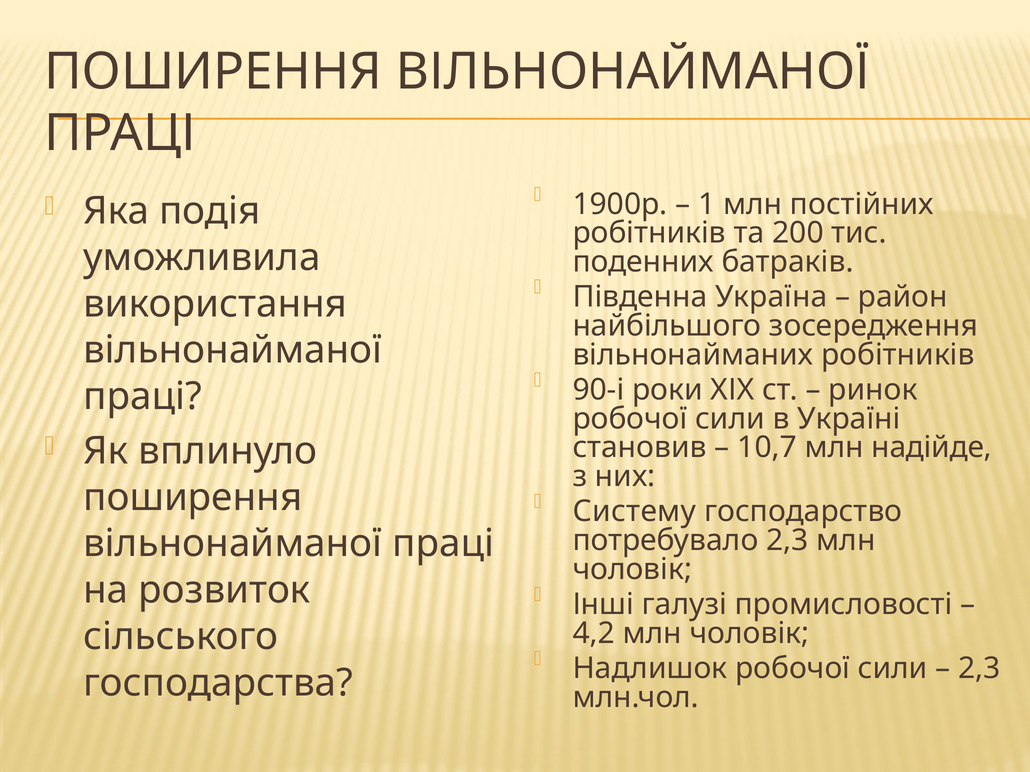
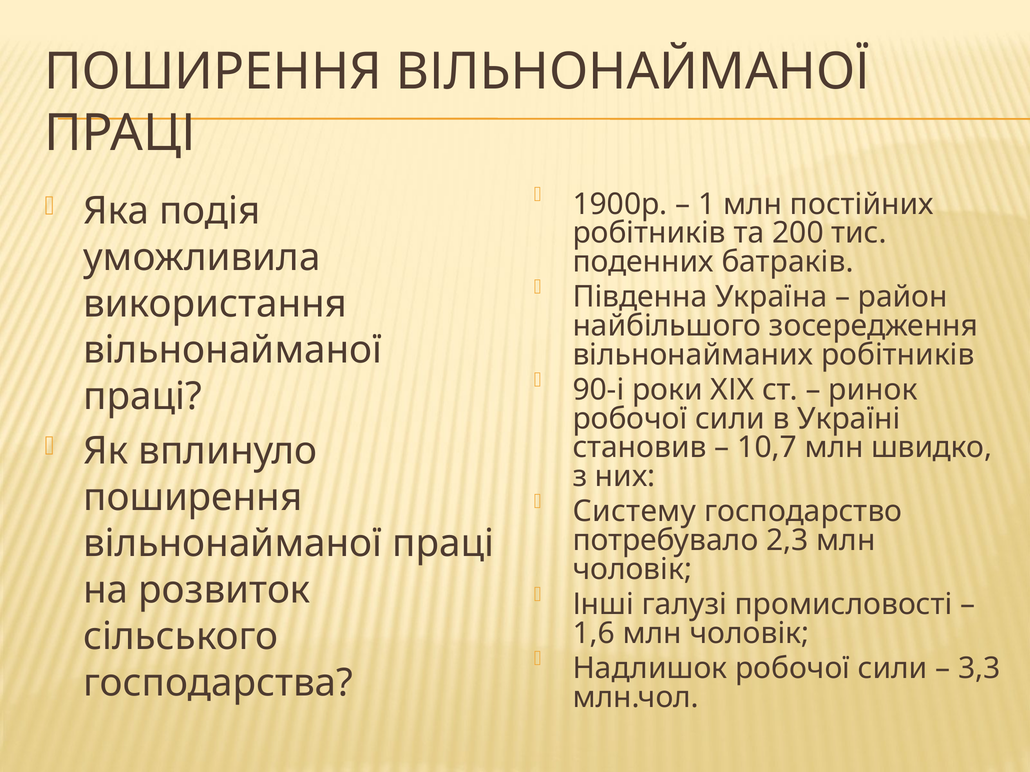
надійде: надійде -> швидко (932, 448)
4,2: 4,2 -> 1,6 (594, 634)
2,3: 2,3 -> 3,3 (979, 669)
